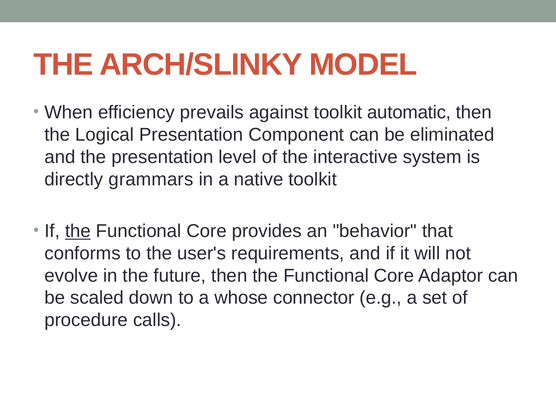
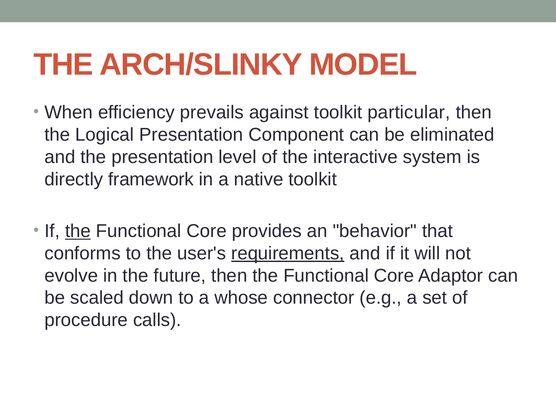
automatic: automatic -> particular (409, 113)
grammars: grammars -> framework (151, 179)
requirements underline: none -> present (288, 253)
